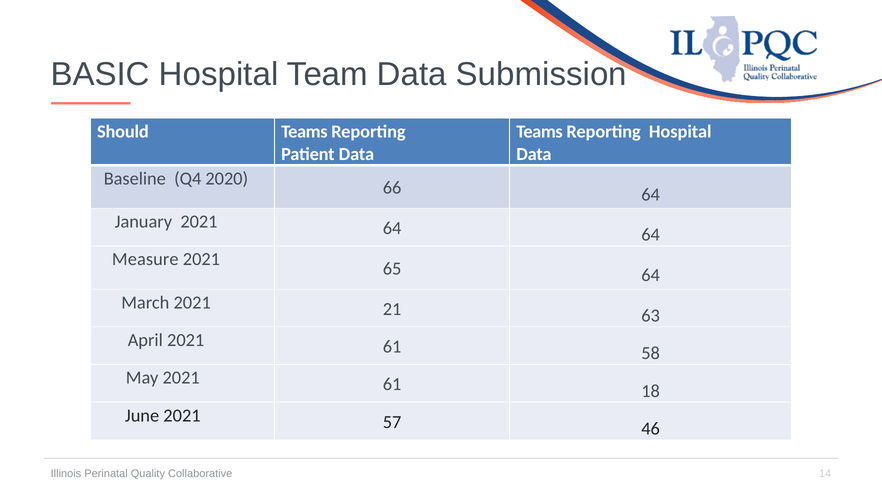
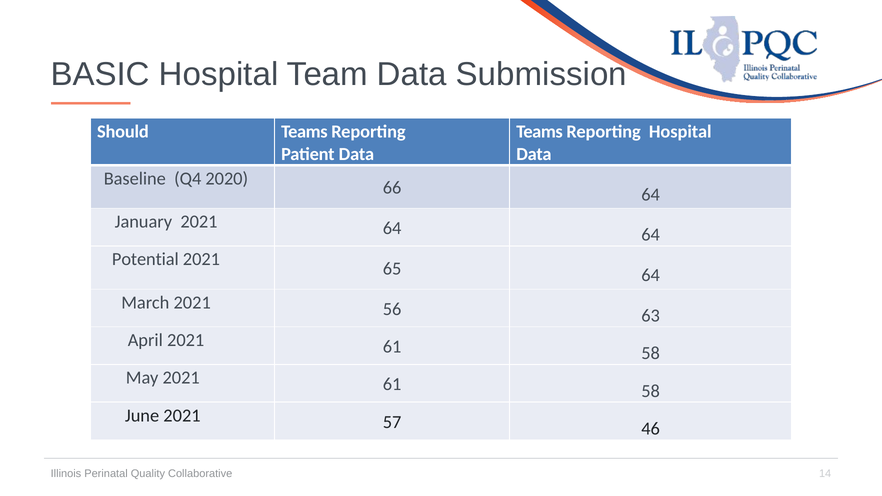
Measure: Measure -> Potential (145, 259)
21: 21 -> 56 (392, 309)
May 2021 61 18: 18 -> 58 (651, 391)
